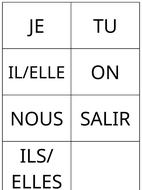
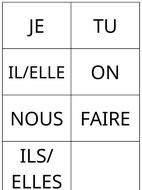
SALIR: SALIR -> FAIRE (105, 119)
